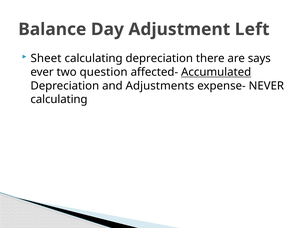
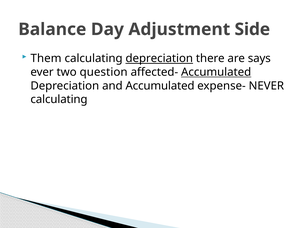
Left: Left -> Side (252, 29)
Sheet: Sheet -> Them (46, 59)
depreciation underline: none -> present (159, 59)
and Adjustments: Adjustments -> Accumulated (160, 86)
